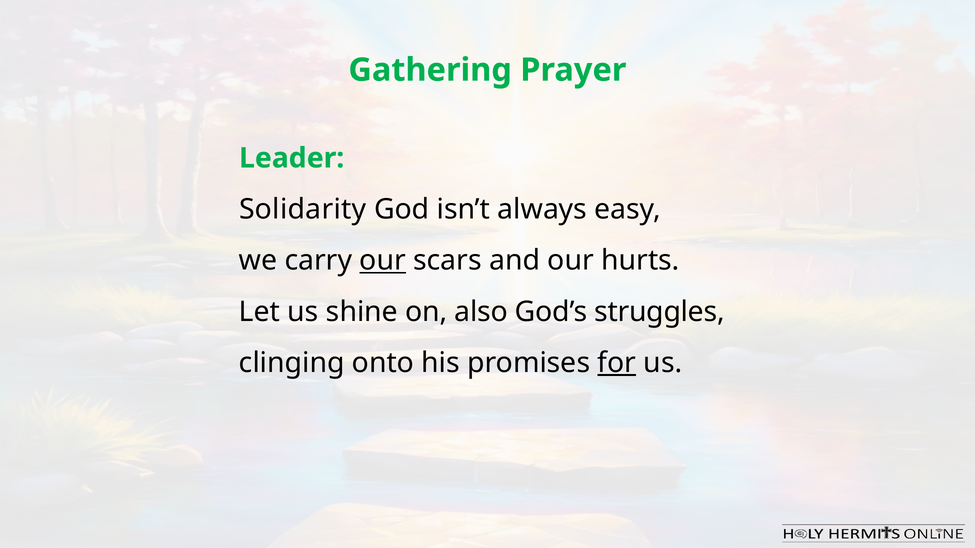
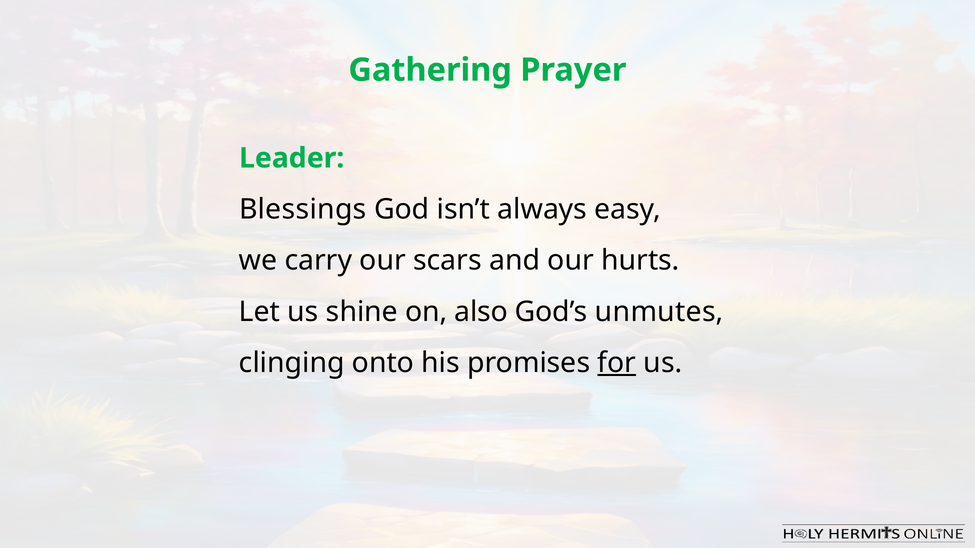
Solidarity: Solidarity -> Blessings (303, 209)
our underline: present -> none (383, 261)
struggles: struggles -> unmutes (659, 312)
